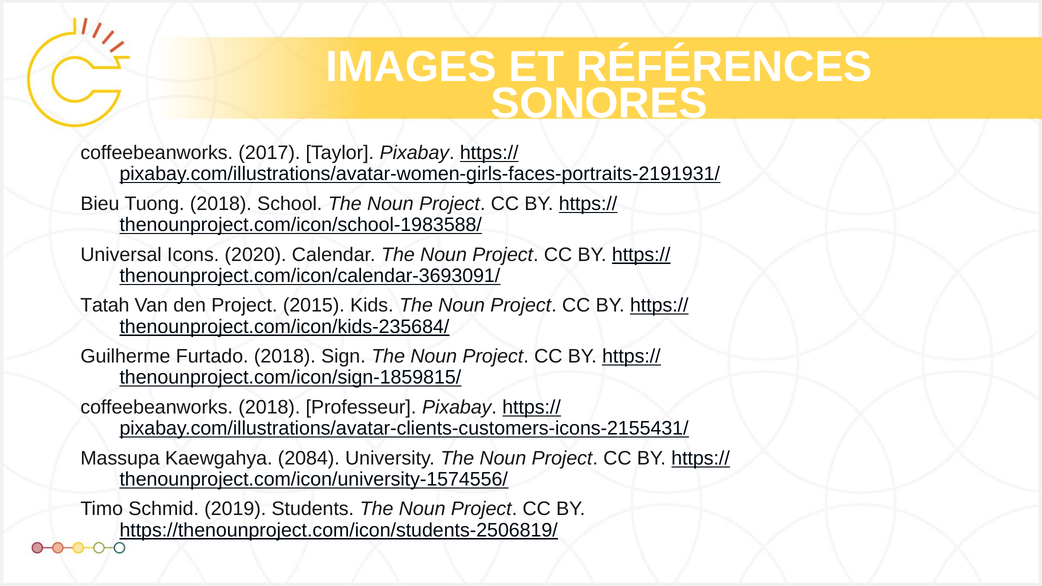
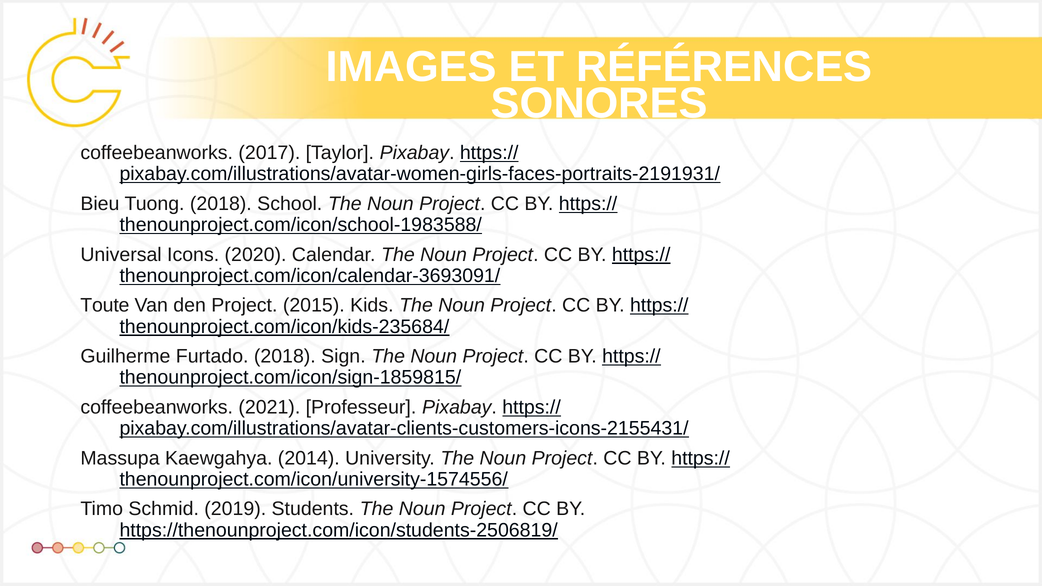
Tatah: Tatah -> Toute (105, 306)
coffeebeanworks 2018: 2018 -> 2021 (269, 407)
2084: 2084 -> 2014 (309, 458)
